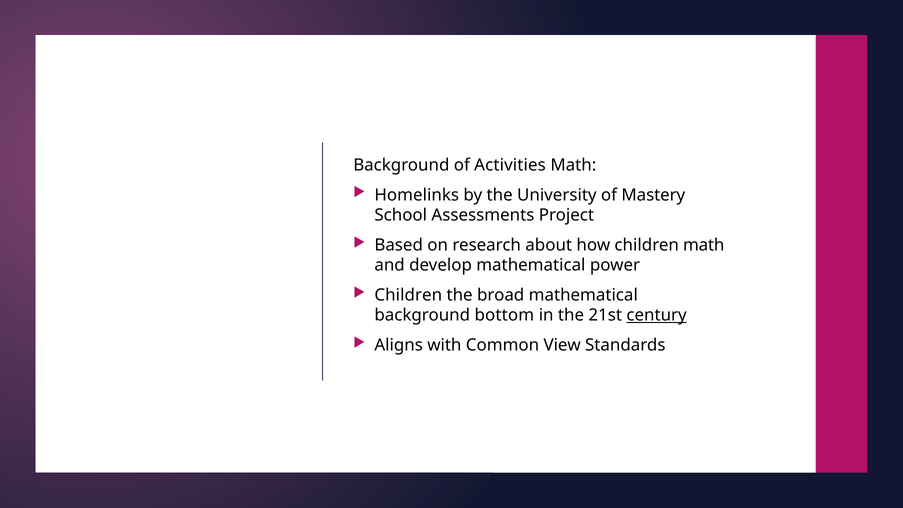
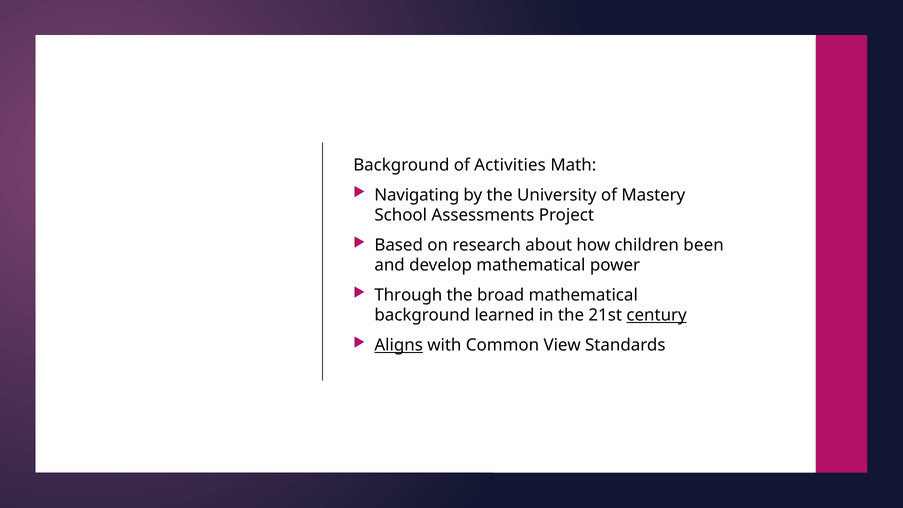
Homelinks: Homelinks -> Navigating (417, 195)
children math: math -> been (704, 245)
Children: Children -> Through (408, 295)
bottom: bottom -> learned (504, 315)
Aligns underline: none -> present (399, 345)
